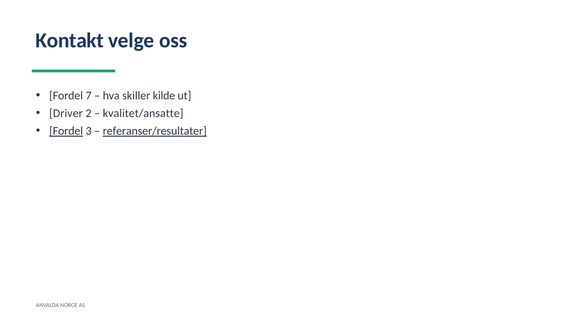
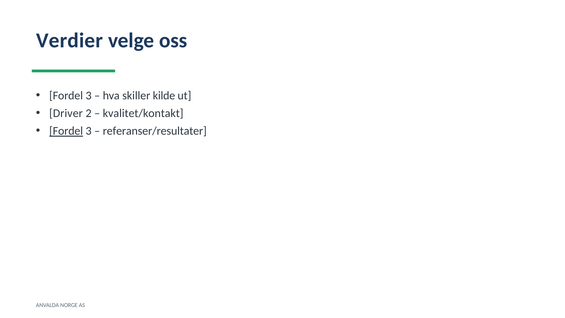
Kontakt: Kontakt -> Verdier (70, 40)
7: 7 -> 3 (89, 96)
kvalitet/ansatte: kvalitet/ansatte -> kvalitet/kontakt (143, 113)
referanser/resultater underline: present -> none (155, 131)
